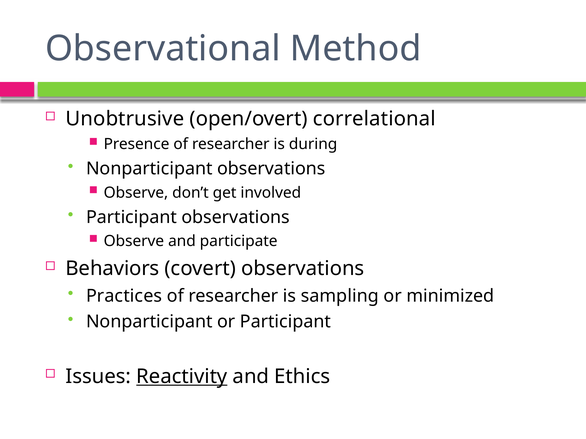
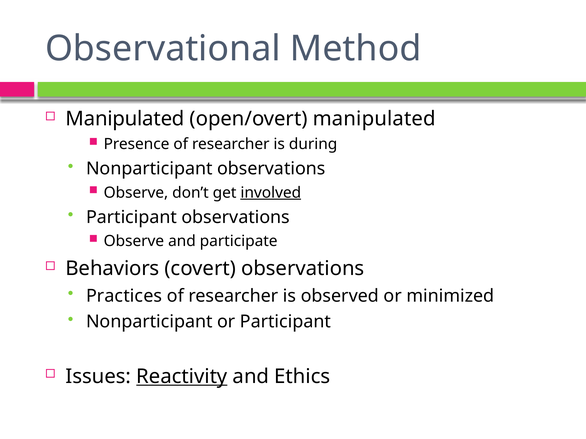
Unobtrusive: Unobtrusive -> Manipulated (125, 119)
open/overt correlational: correlational -> manipulated (374, 119)
involved underline: none -> present (271, 193)
sampling: sampling -> observed (340, 296)
